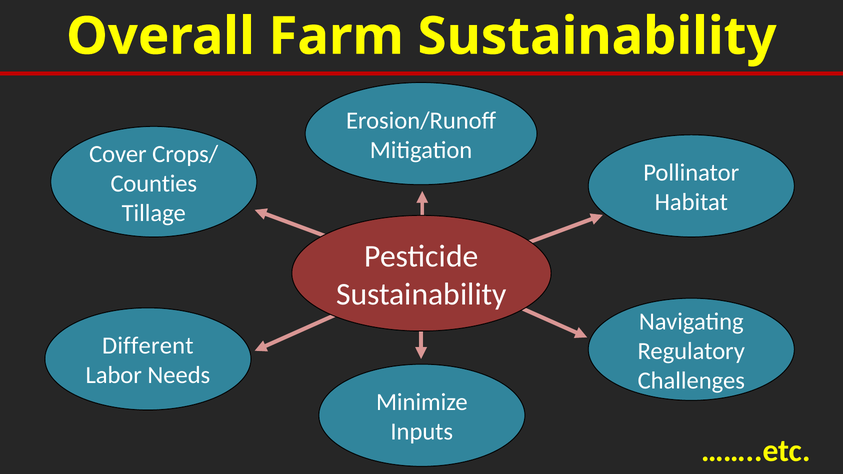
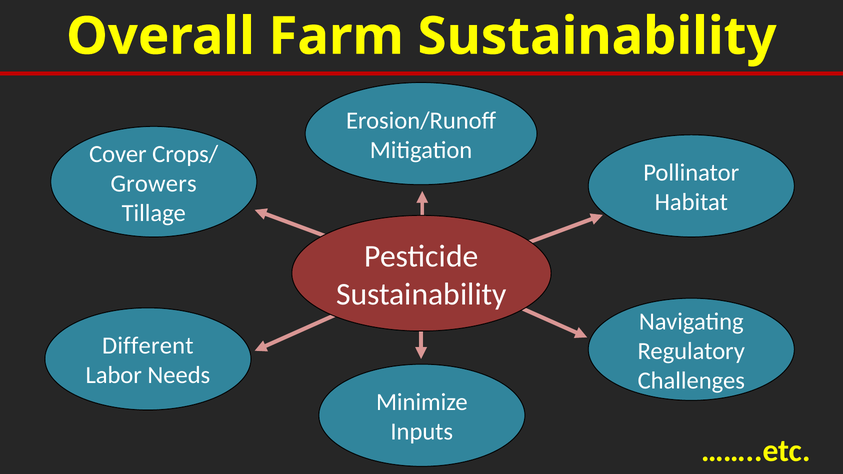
Counties: Counties -> Growers (154, 183)
